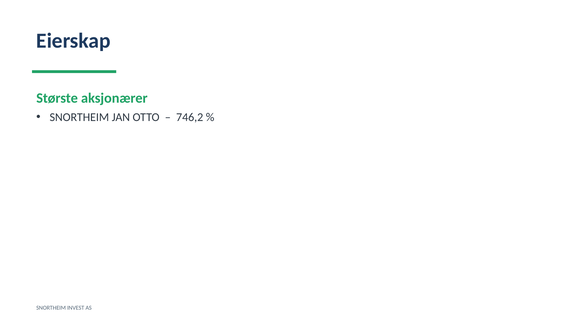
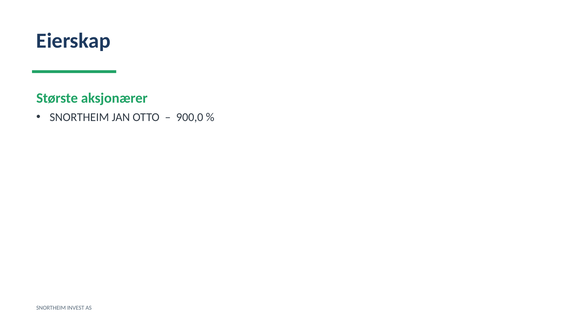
746,2: 746,2 -> 900,0 (190, 117)
